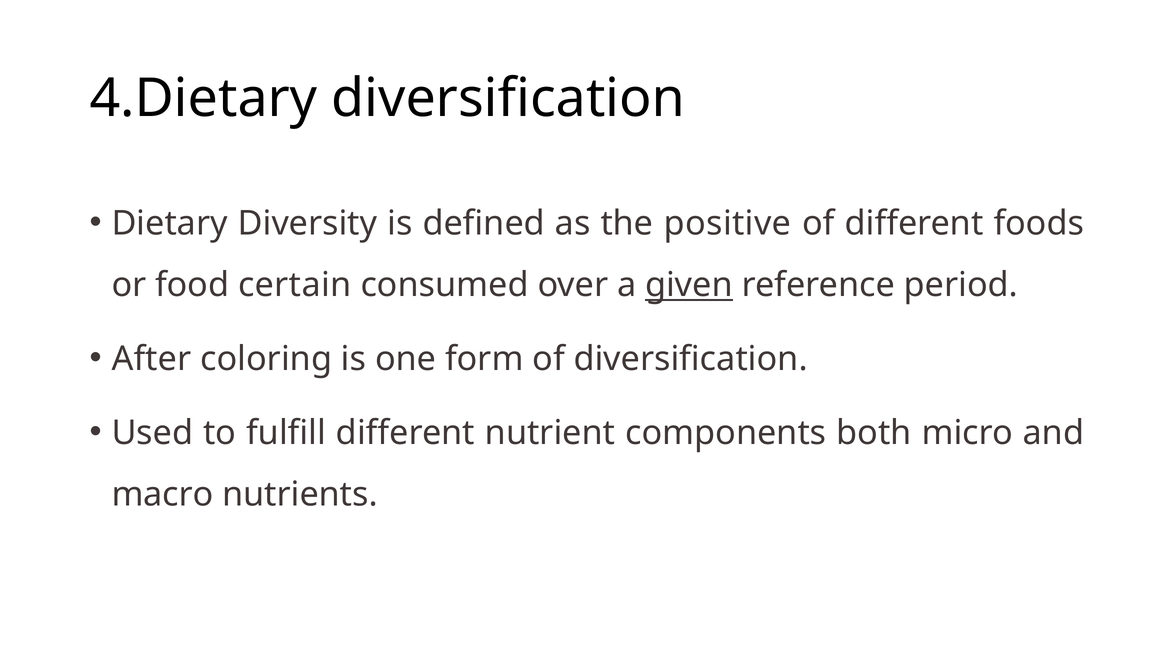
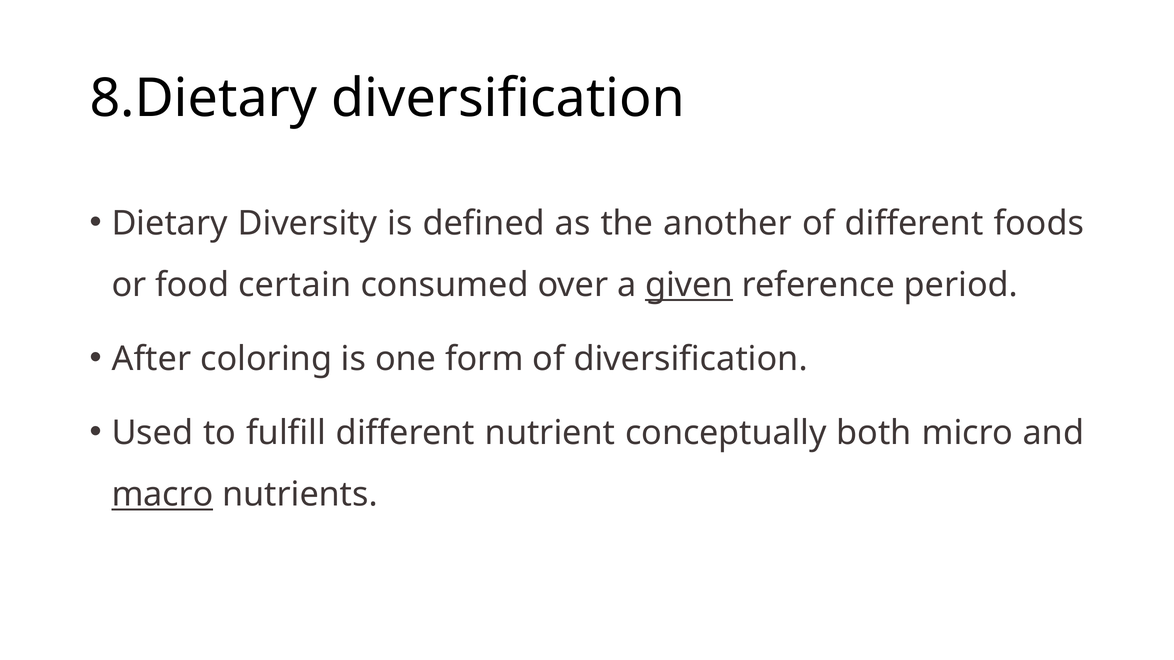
4.Dietary: 4.Dietary -> 8.Dietary (203, 99)
positive: positive -> another (728, 224)
components: components -> conceptually (726, 433)
macro underline: none -> present (162, 495)
